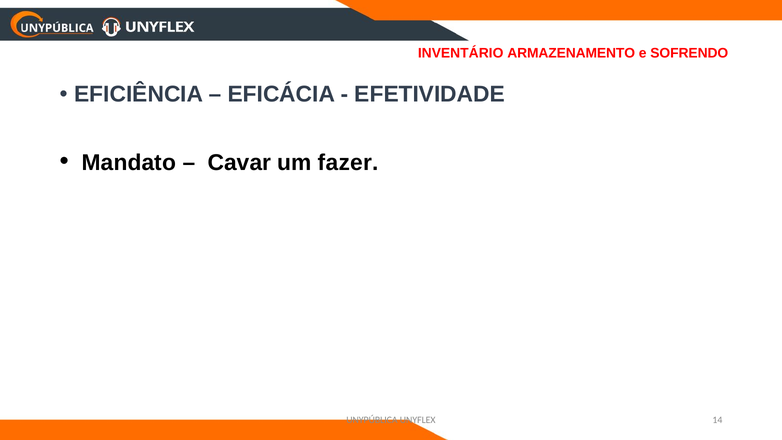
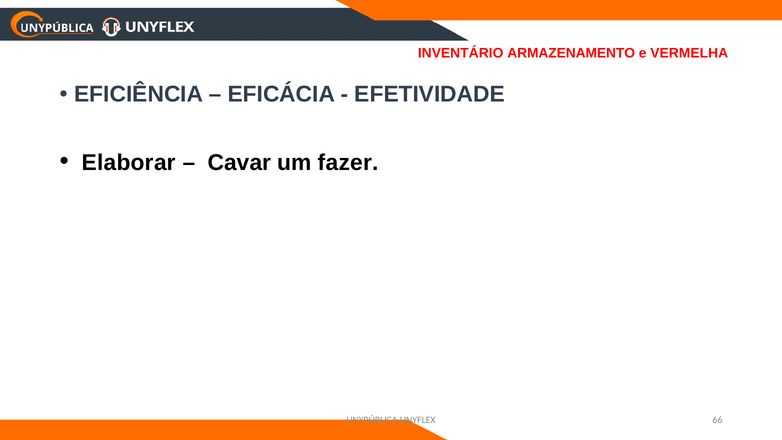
SOFRENDO: SOFRENDO -> VERMELHA (689, 53)
Mandato: Mandato -> Elaborar (129, 163)
14: 14 -> 66 (717, 420)
